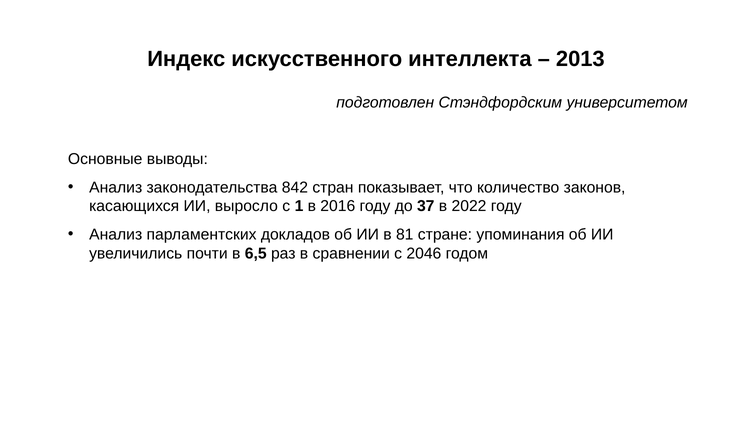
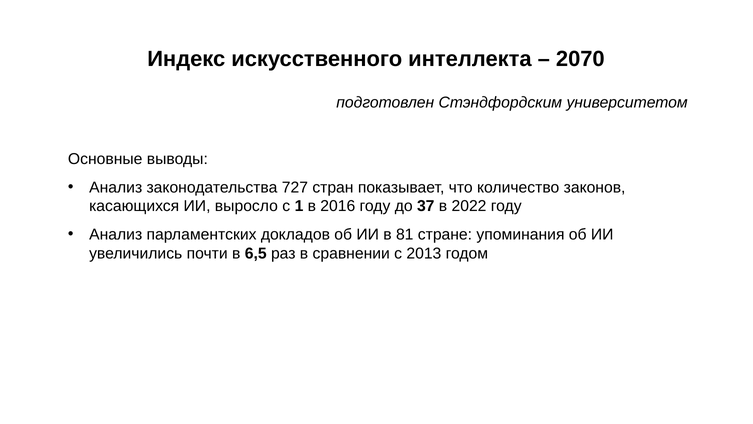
2013: 2013 -> 2070 (580, 59)
842: 842 -> 727 (295, 187)
2046: 2046 -> 2013 (424, 253)
